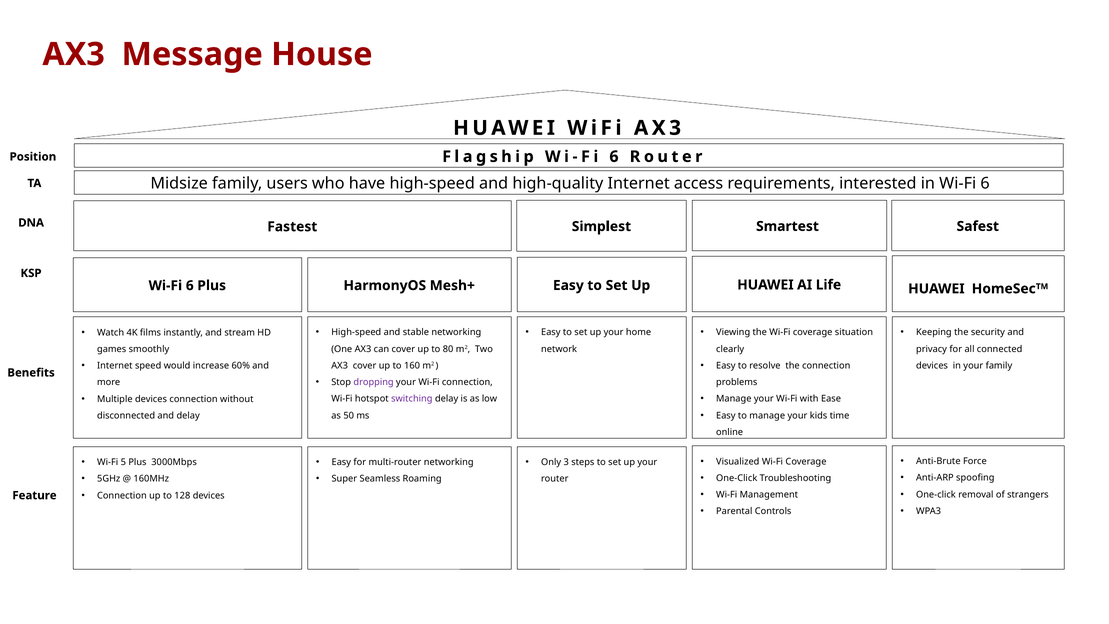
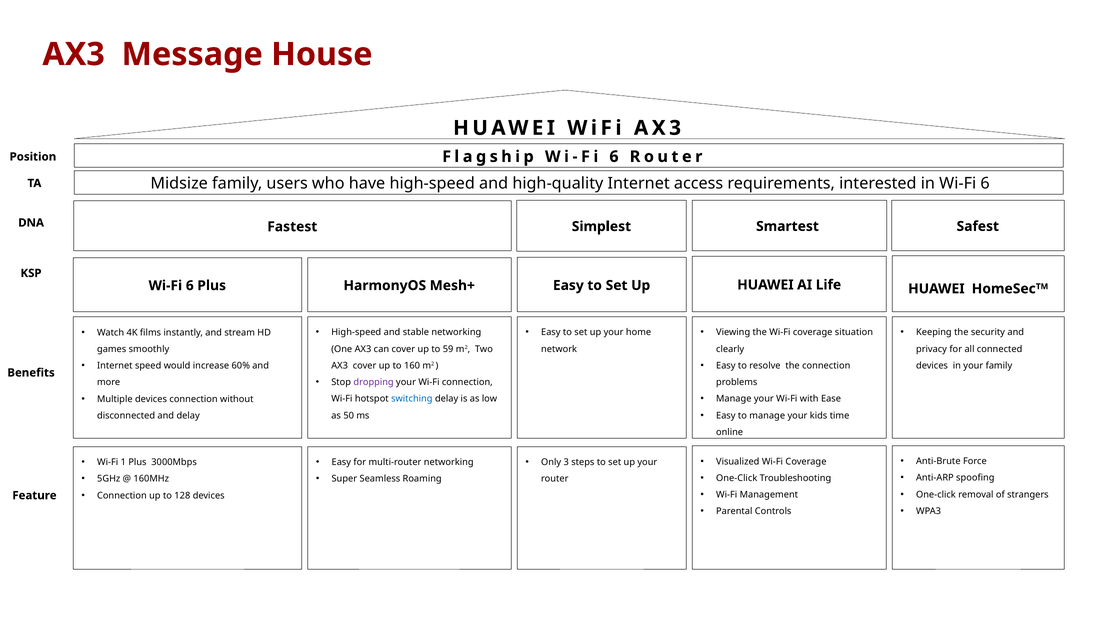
80: 80 -> 59 (448, 349)
switching colour: purple -> blue (412, 399)
5: 5 -> 1 (123, 462)
